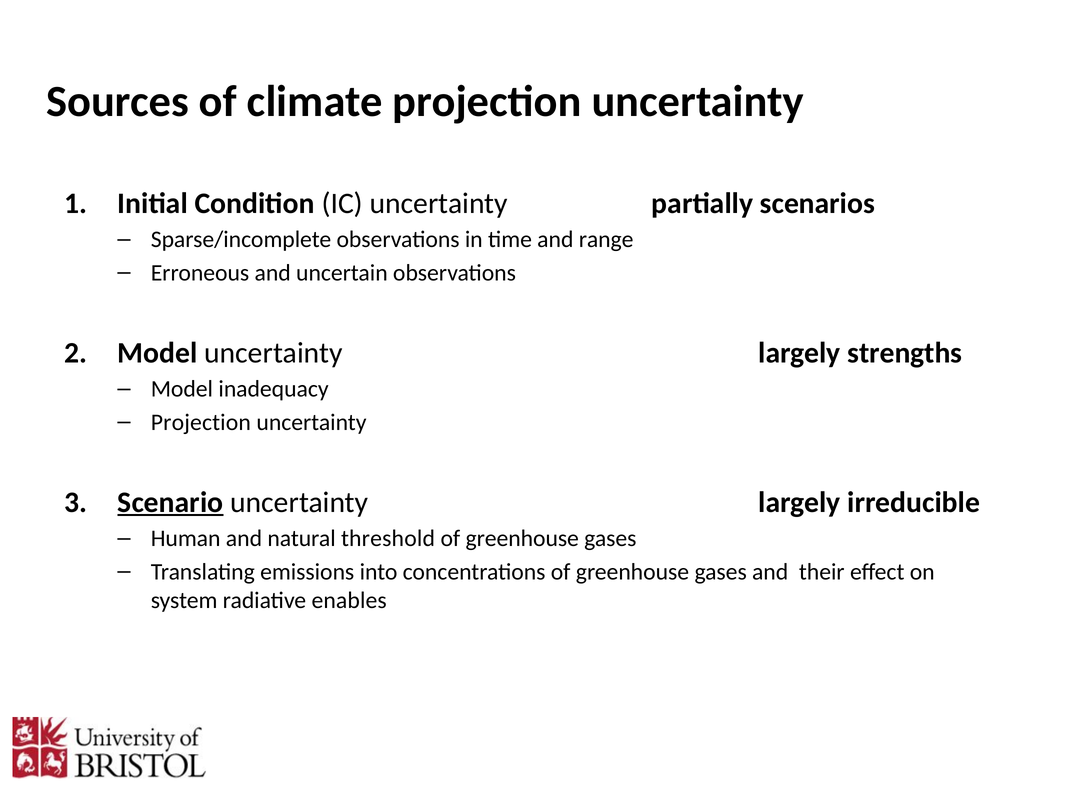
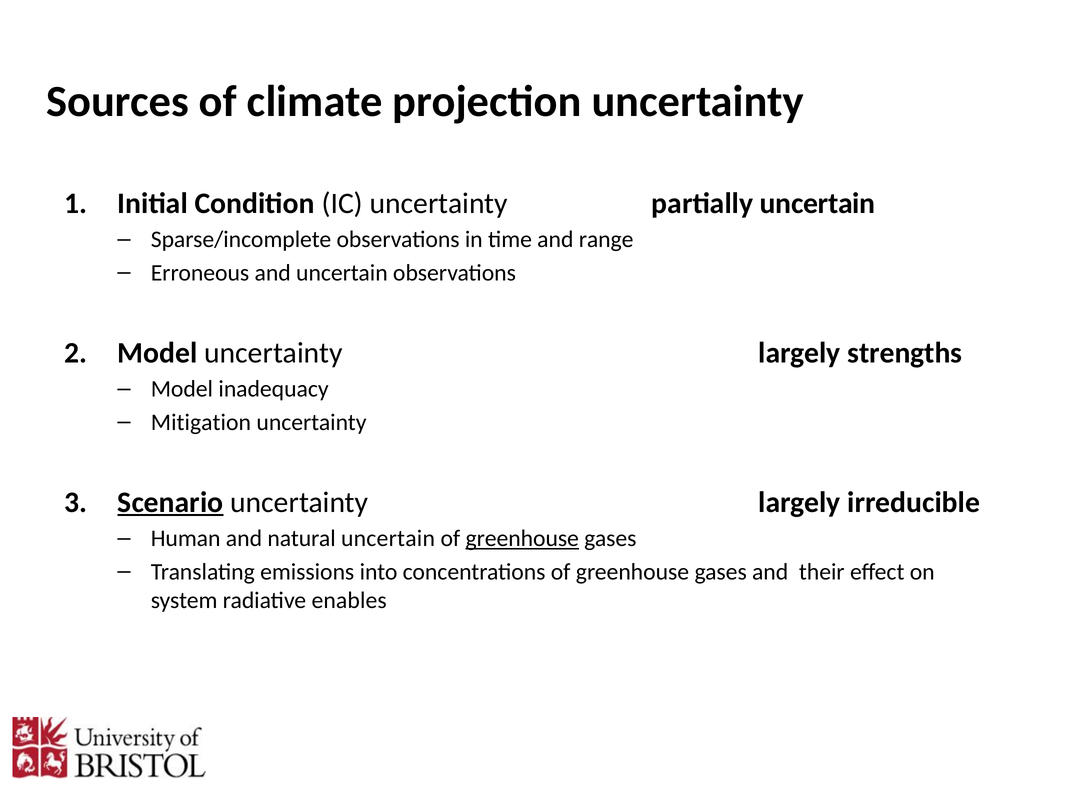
partially scenarios: scenarios -> uncertain (818, 203)
Projection: Projection -> Mitigation (201, 422)
natural threshold: threshold -> uncertain (388, 539)
greenhouse underline: none -> present (522, 539)
